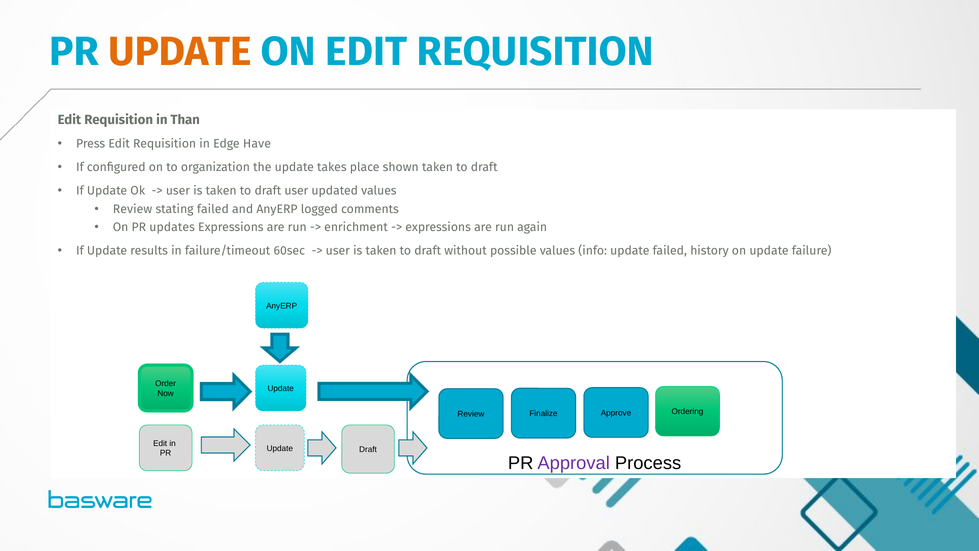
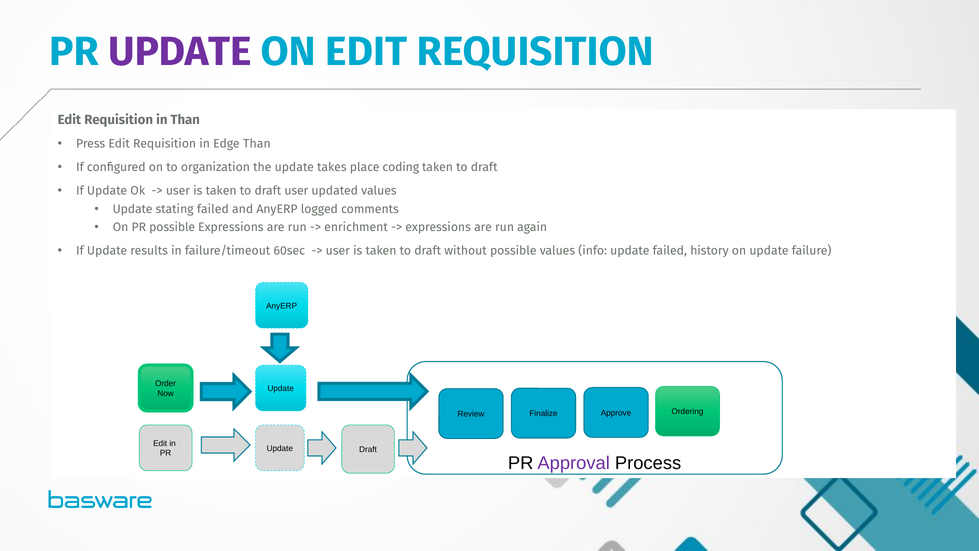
UPDATE colour: orange -> purple (180, 52)
Edge Have: Have -> Than (257, 144)
shown: shown -> coding (401, 167)
Review: Review -> Update (133, 209)
PR updates: updates -> possible (172, 227)
